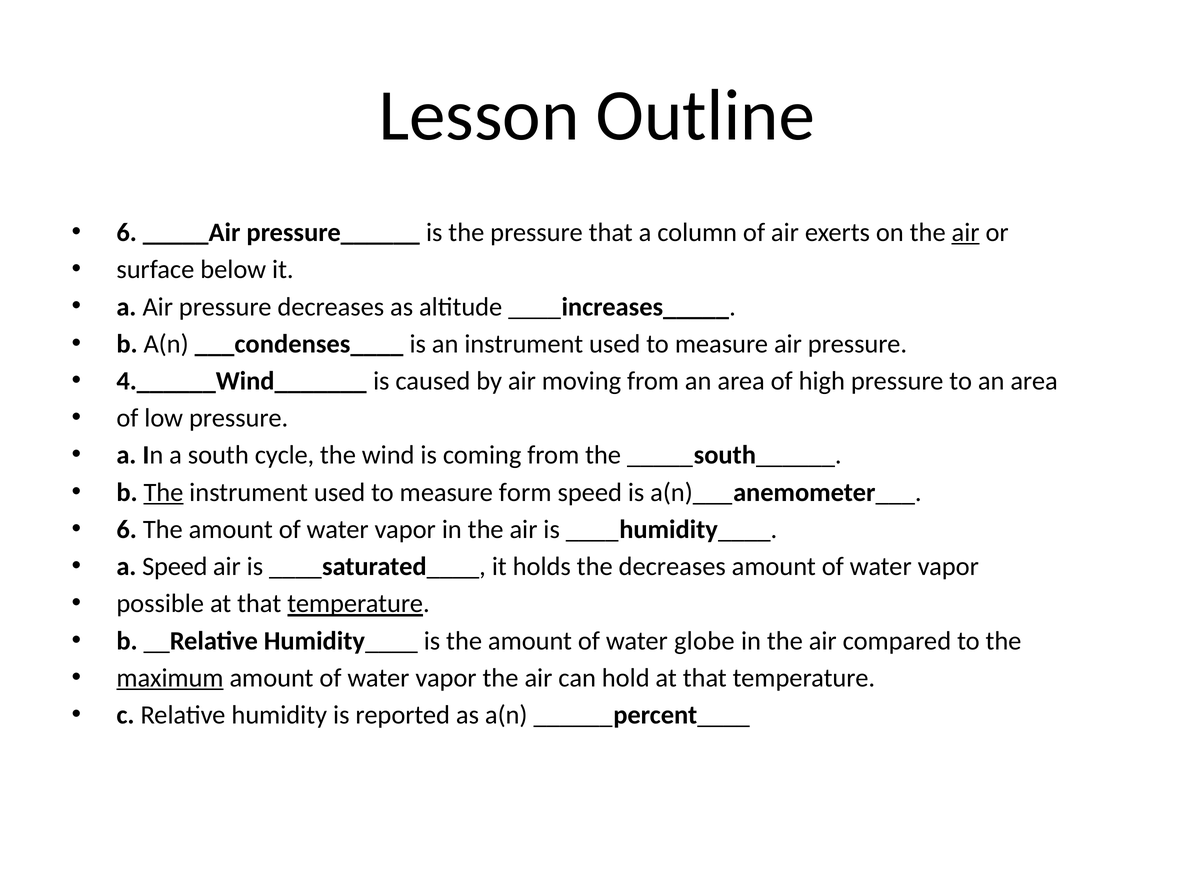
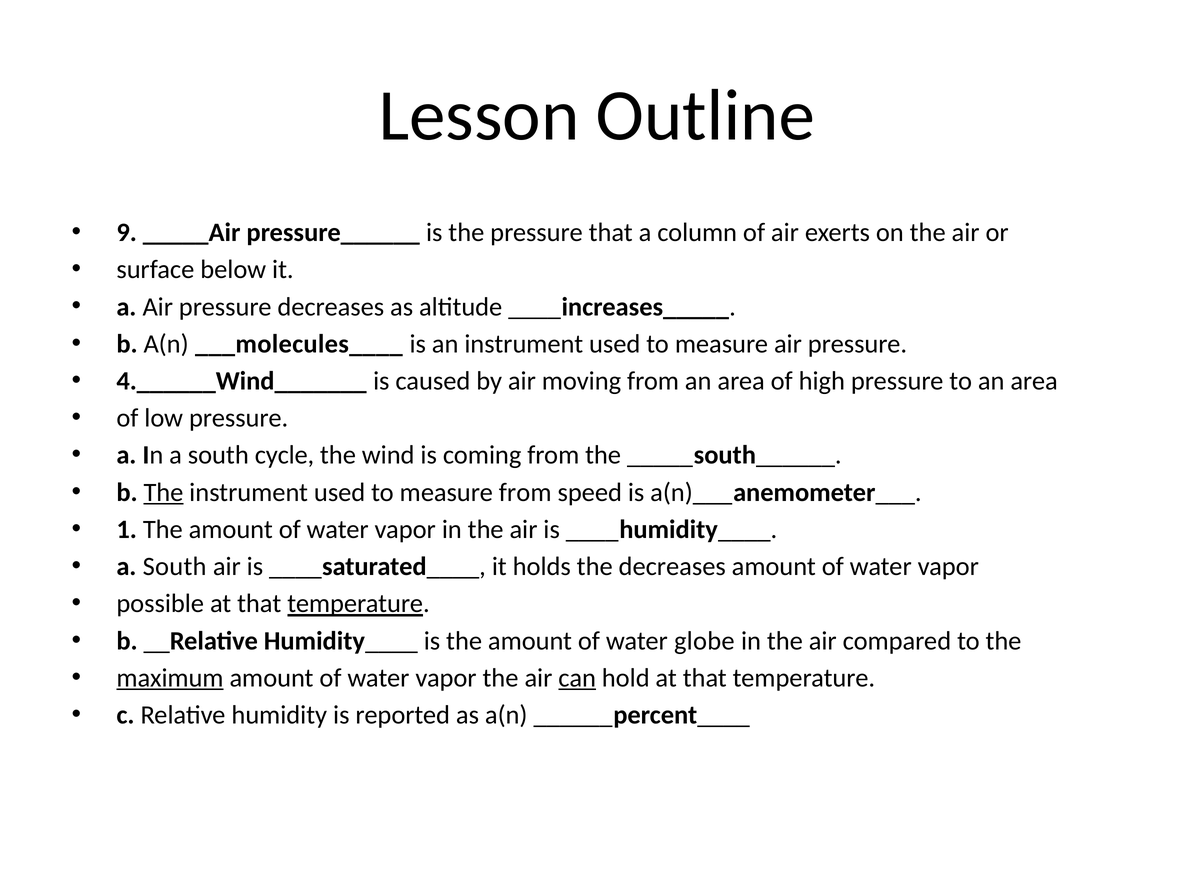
6: 6 -> 9 (127, 233)
air underline: present -> none (966, 233)
___condenses____: ___condenses____ -> ___molecules____ (299, 344)
measure form: form -> from (525, 493)
6: 6 -> 1 (127, 530)
Speed: Speed -> South (175, 567)
can underline: none -> present (577, 678)
